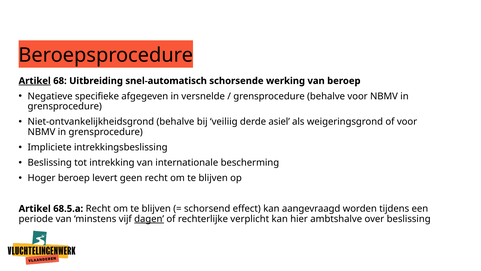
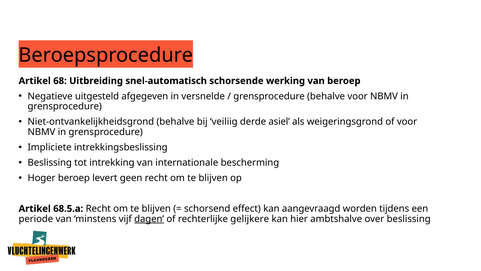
Artikel underline: present -> none (35, 81)
specifieke: specifieke -> uitgesteld (97, 96)
verplicht: verplicht -> gelijkere (250, 219)
